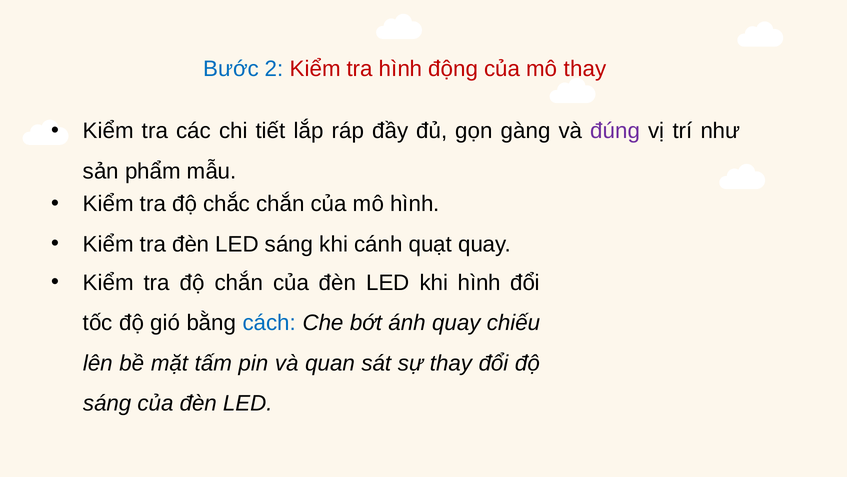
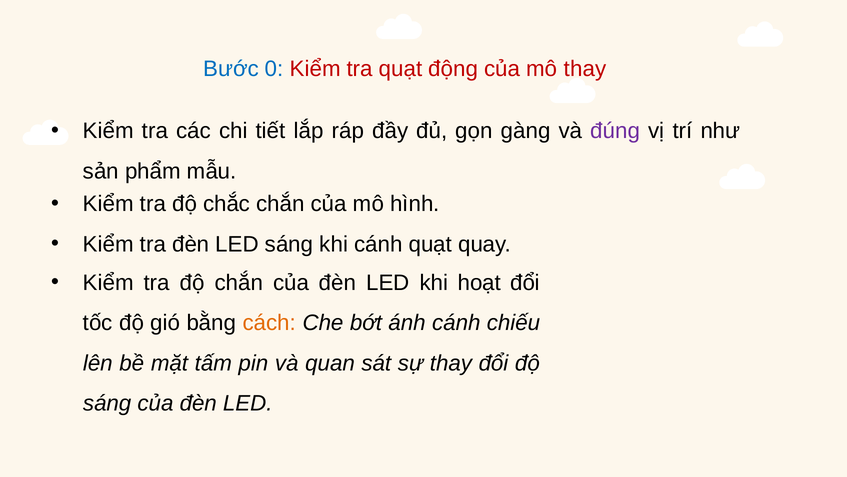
2: 2 -> 0 (274, 69)
tra hình: hình -> quạt (401, 69)
khi hình: hình -> hoạt (479, 282)
cách colour: blue -> orange (269, 323)
ánh quay: quay -> cánh (456, 323)
